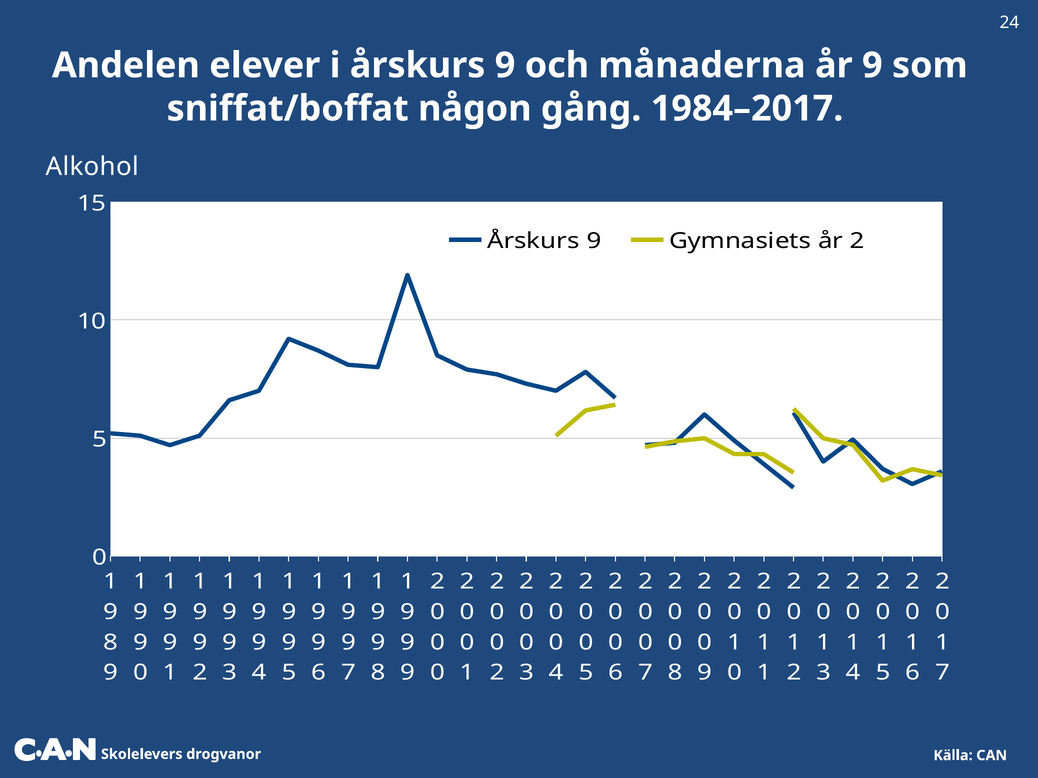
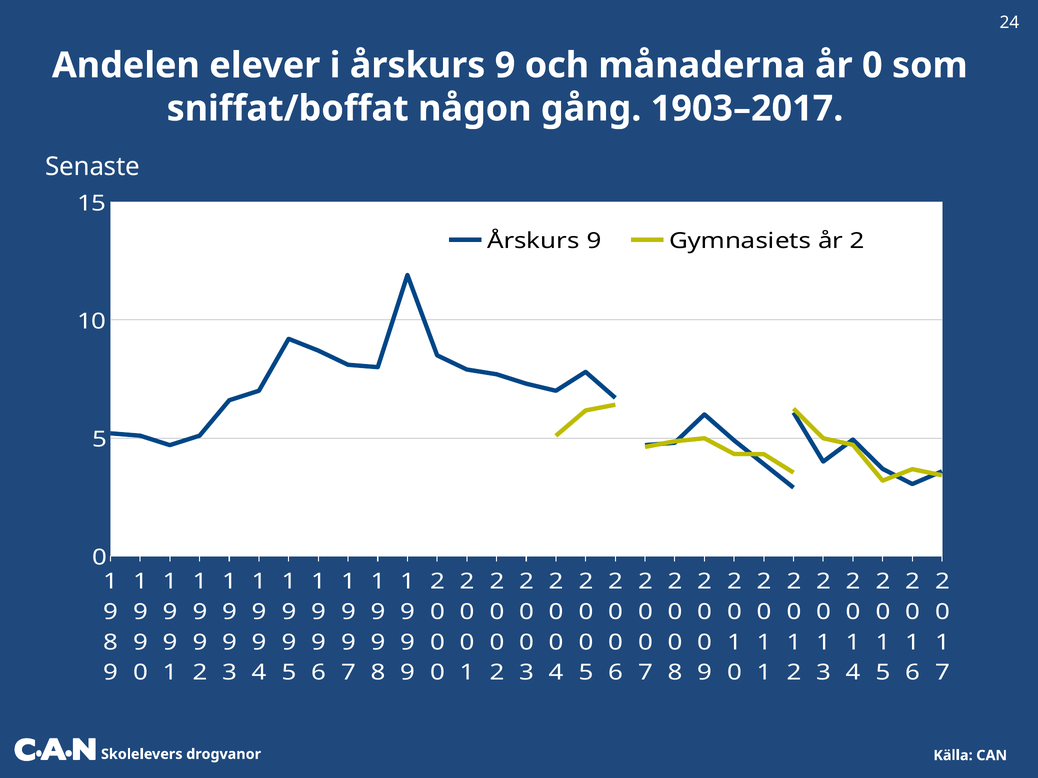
år 9: 9 -> 0 (872, 65)
1984–2017: 1984–2017 -> 1903–2017 (747, 109)
Alkohol: Alkohol -> Senaste (93, 167)
